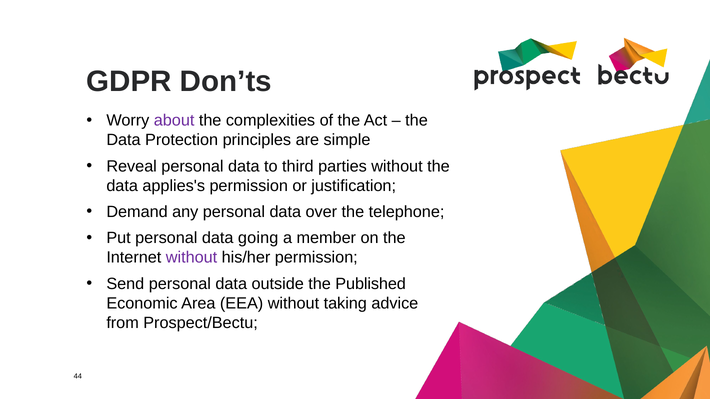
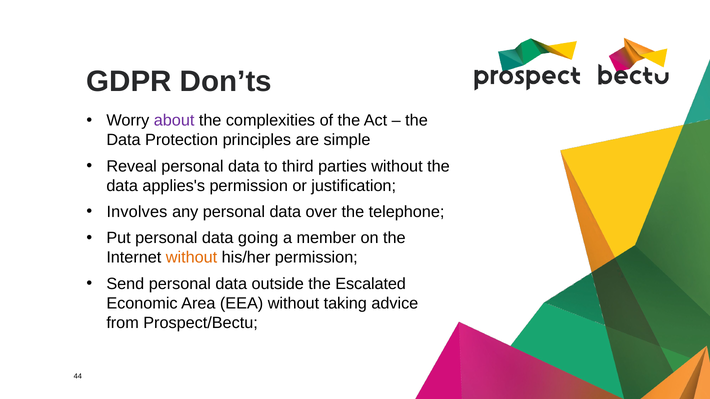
Demand: Demand -> Involves (137, 212)
without colour: purple -> orange (192, 258)
Published: Published -> Escalated (371, 284)
